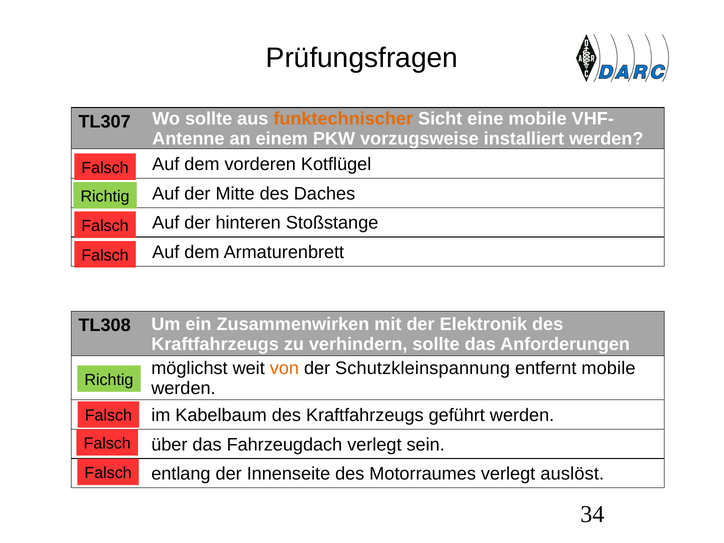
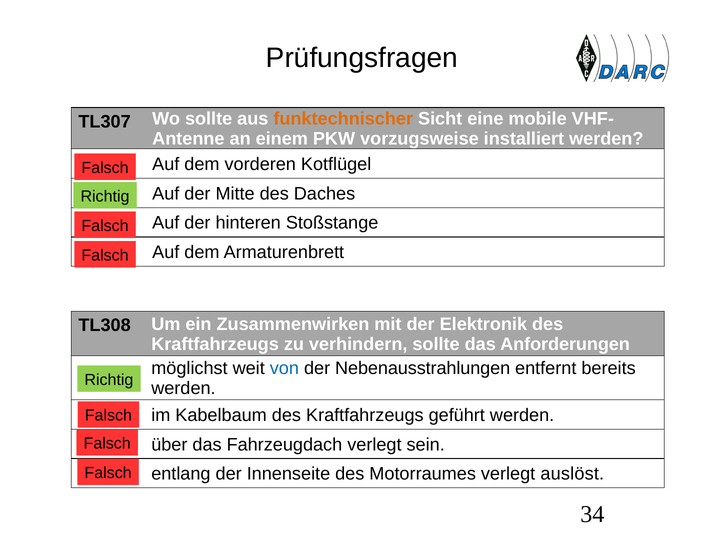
von colour: orange -> blue (284, 368)
Schutzkleinspannung: Schutzkleinspannung -> Nebenausstrahlungen (423, 368)
entfernt mobile: mobile -> bereits (609, 368)
